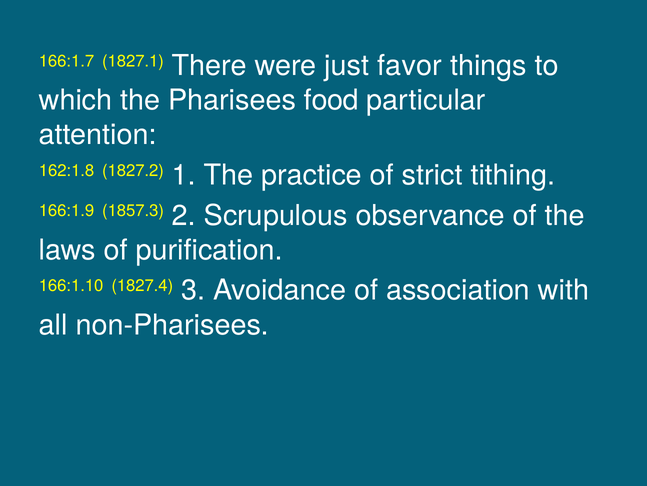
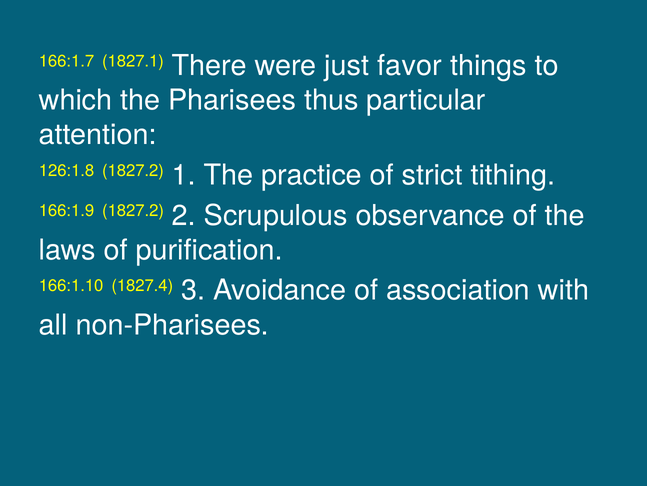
food: food -> thus (331, 100)
162:1.8: 162:1.8 -> 126:1.8 (67, 170)
166:1.9 1857.3: 1857.3 -> 1827.2 (133, 211)
